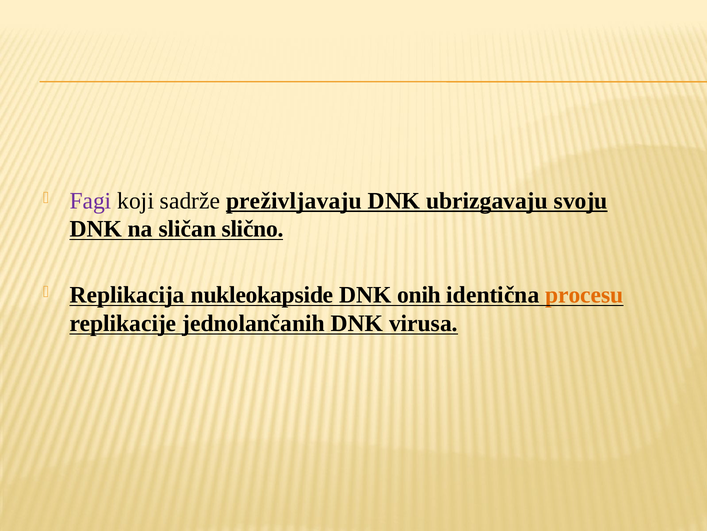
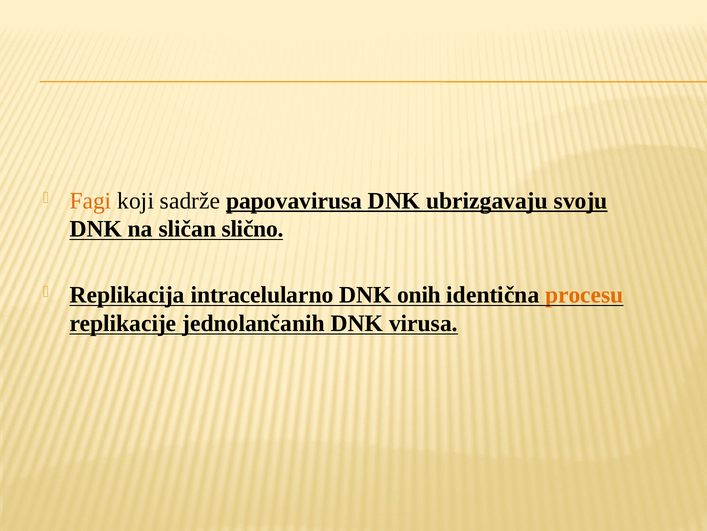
Fagi colour: purple -> orange (91, 200)
preživljavaju: preživljavaju -> papovavirusa (294, 200)
nukleokapside: nukleokapside -> intracelularno (262, 295)
